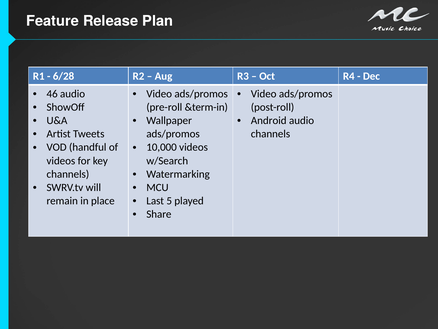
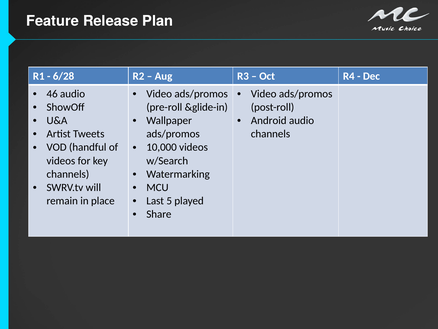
&term-in: &term-in -> &glide-in (206, 107)
